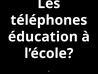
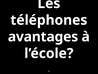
éducation: éducation -> avantages (43, 37)
